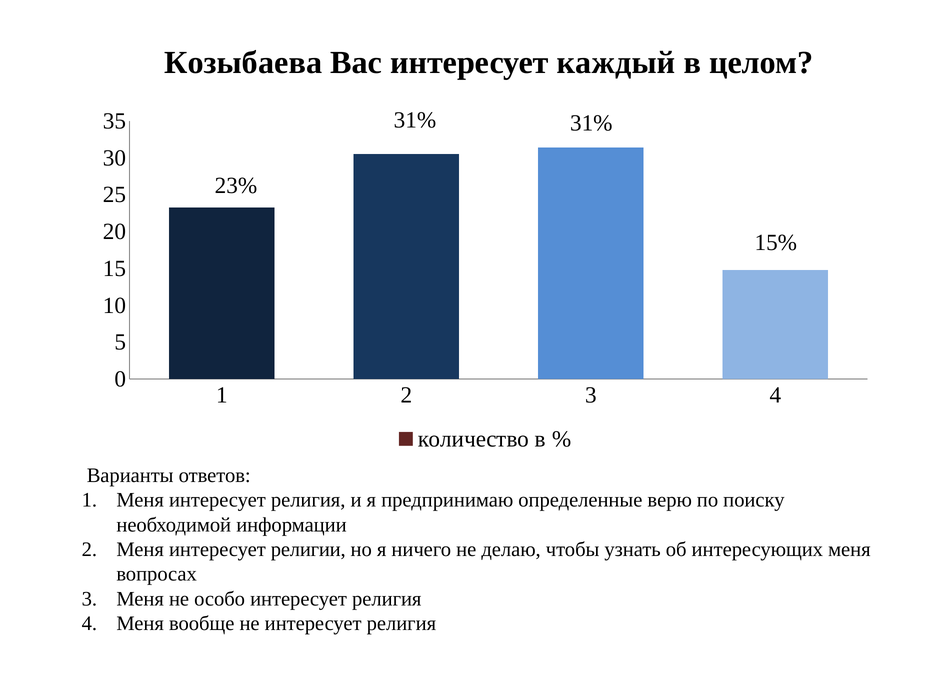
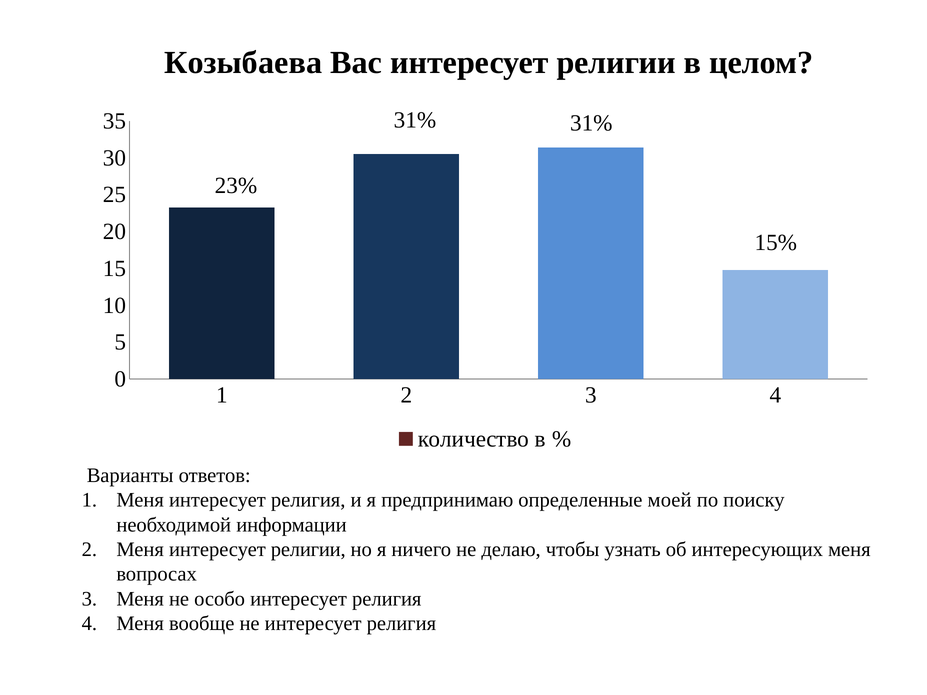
Вас интересует каждый: каждый -> религии (616, 63)
верю: верю -> моей (670, 500)
